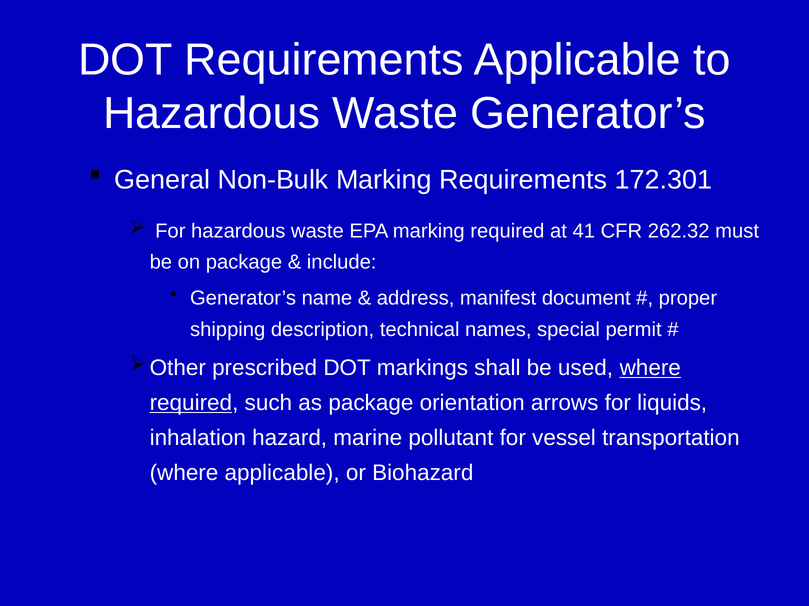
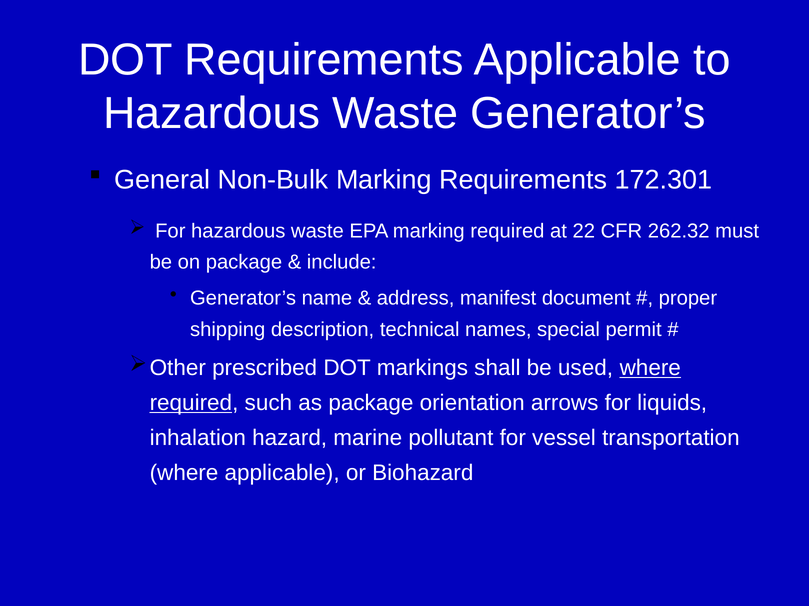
41: 41 -> 22 (584, 231)
